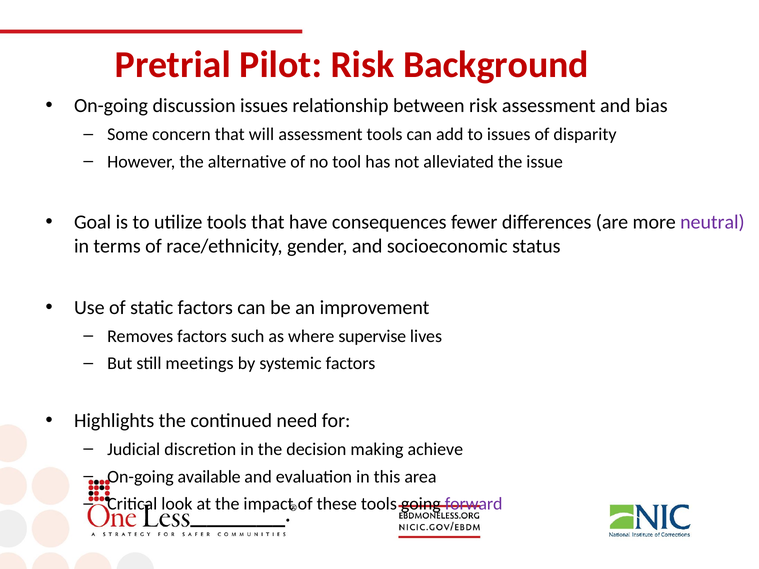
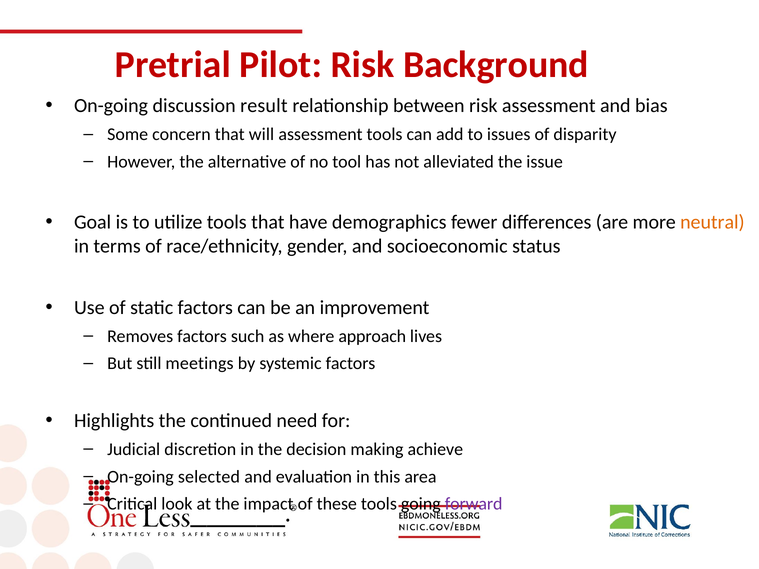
discussion issues: issues -> result (264, 106)
consequences: consequences -> demographics (389, 222)
neutral colour: purple -> orange (712, 222)
supervise: supervise -> approach (372, 336)
available: available -> selected (209, 477)
